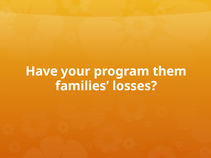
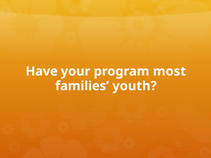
them: them -> most (169, 71)
losses: losses -> youth (135, 86)
